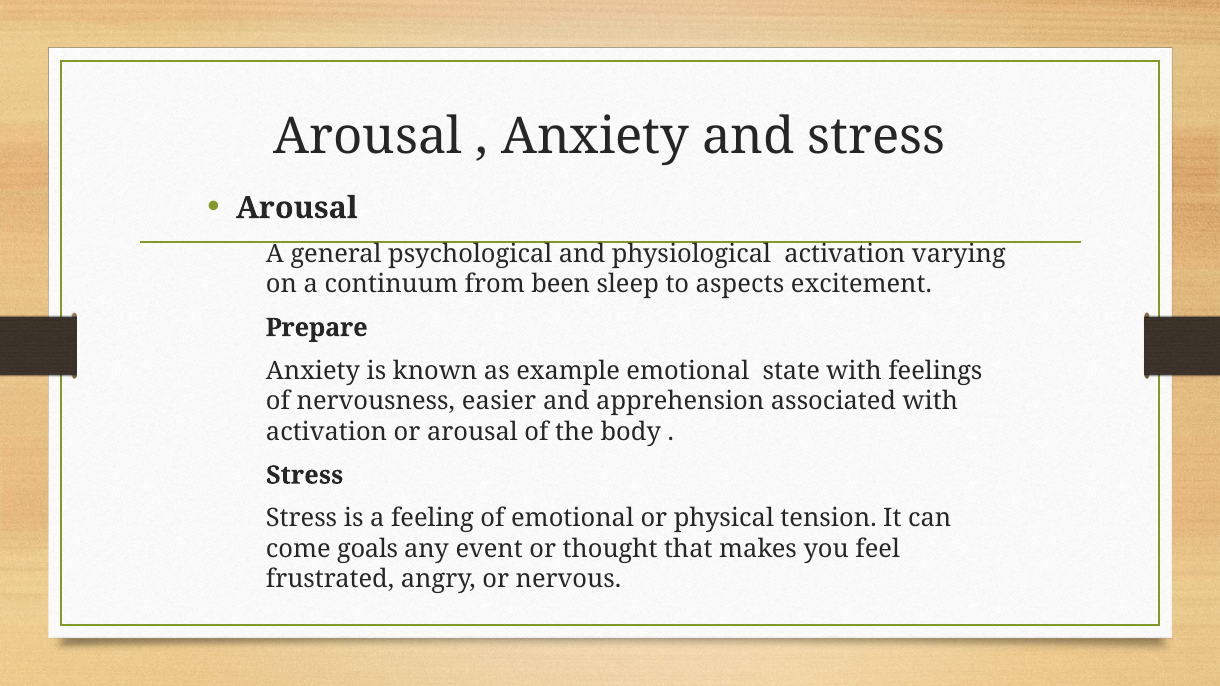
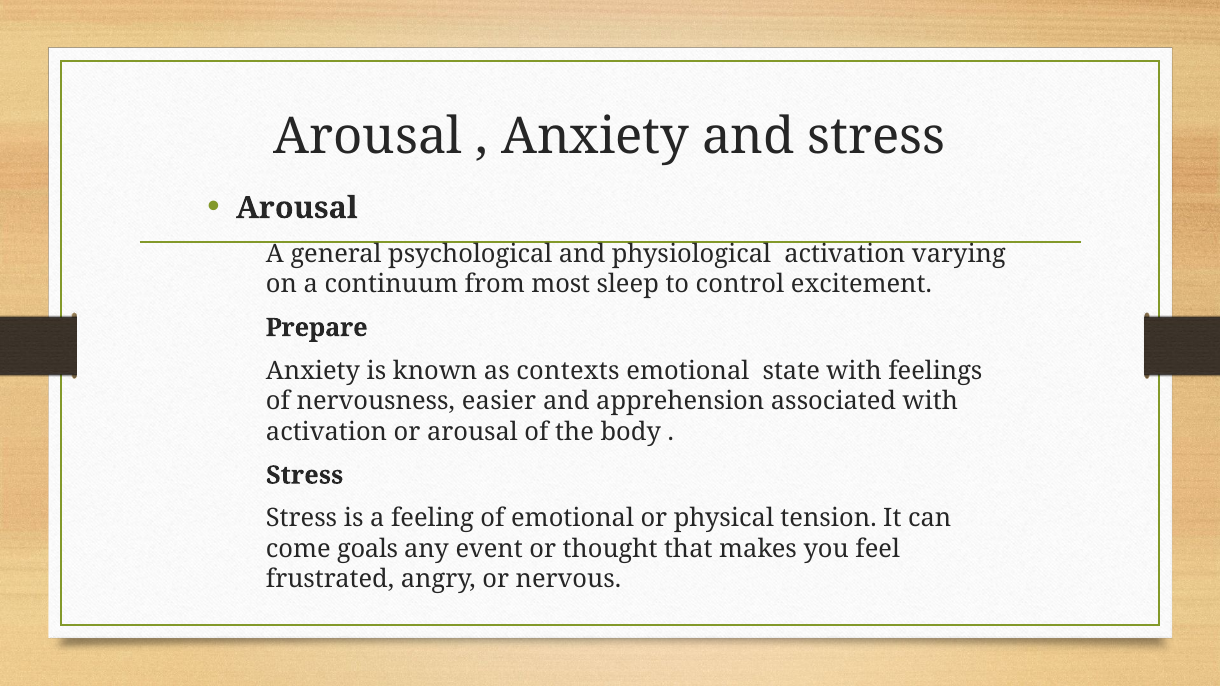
been: been -> most (561, 285)
aspects: aspects -> control (740, 285)
example: example -> contexts (568, 371)
